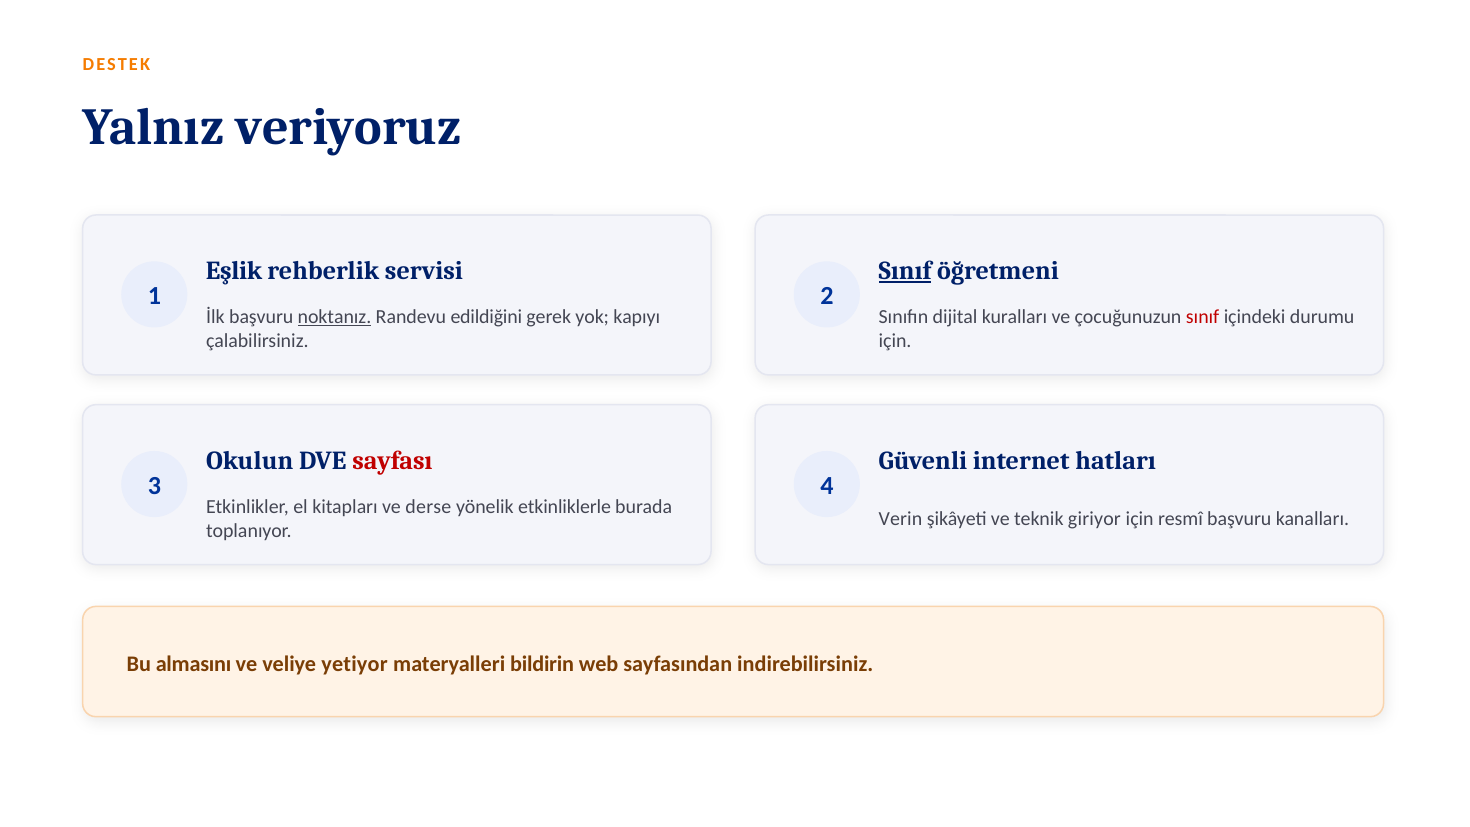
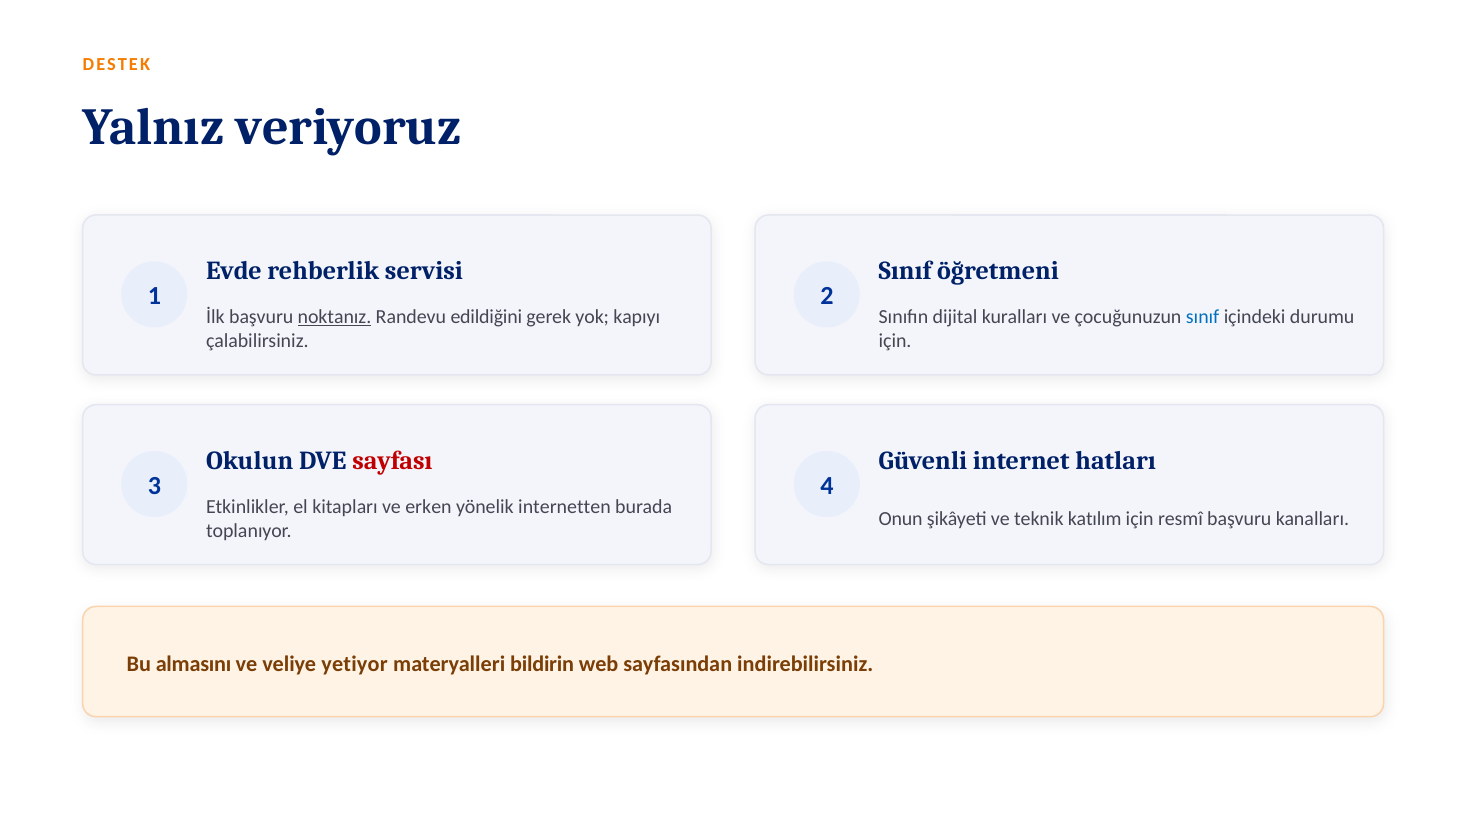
Eşlik: Eşlik -> Evde (234, 271)
Sınıf underline: present -> none (905, 271)
sınıf colour: red -> blue (1203, 317)
derse: derse -> erken (428, 506)
etkinliklerle: etkinliklerle -> internetten (564, 506)
Verin: Verin -> Onun (901, 518)
giriyor: giriyor -> katılım (1095, 518)
